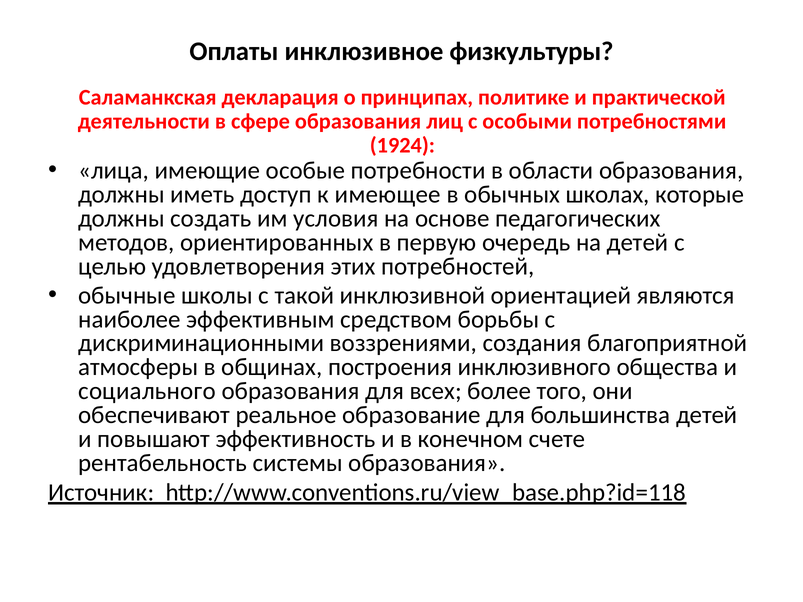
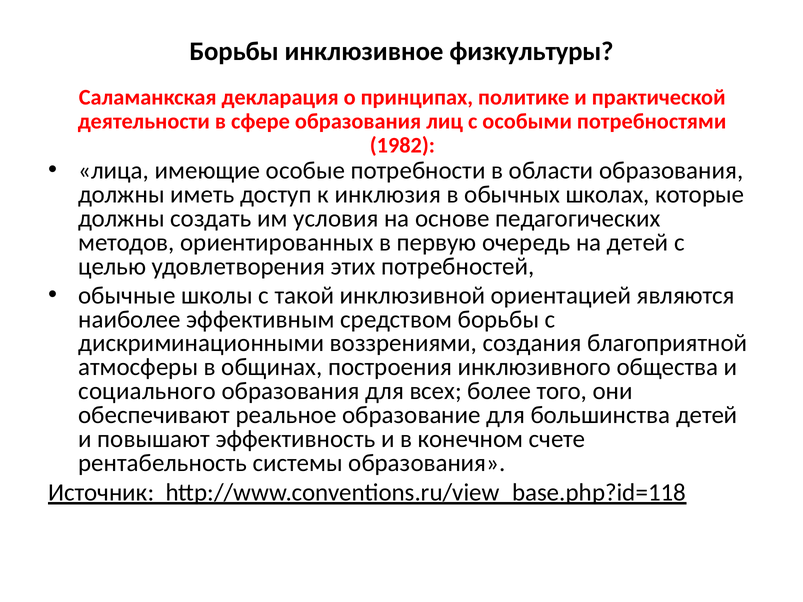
Оплаты: Оплаты -> Борьбы (234, 51)
1924: 1924 -> 1982 (402, 145)
имеющее: имеющее -> инклюзия (388, 195)
